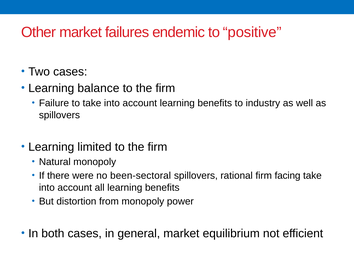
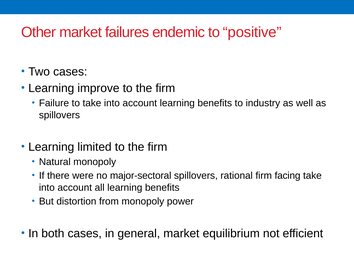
balance: balance -> improve (98, 88)
been-sectoral: been-sectoral -> major-sectoral (141, 175)
